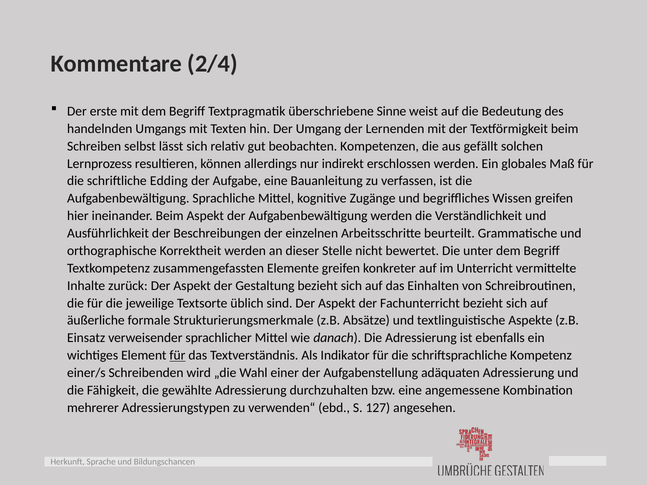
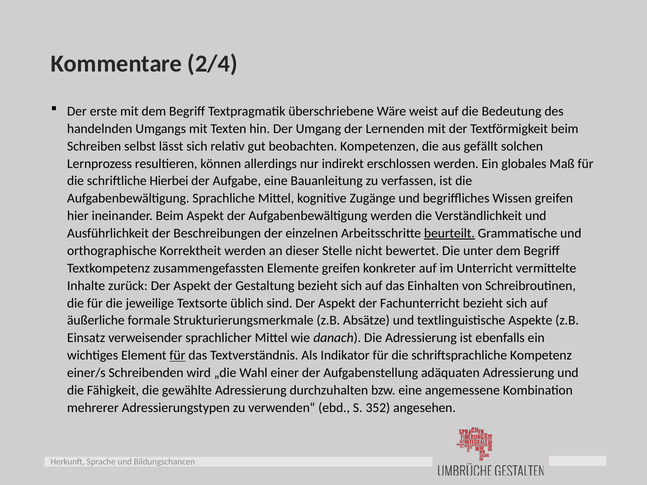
Sinne: Sinne -> Wäre (391, 111)
Edding: Edding -> Hierbei (169, 181)
beurteilt underline: none -> present (449, 233)
127: 127 -> 352 (378, 408)
